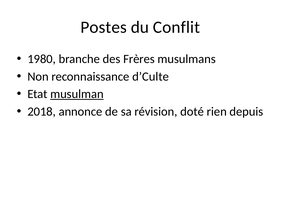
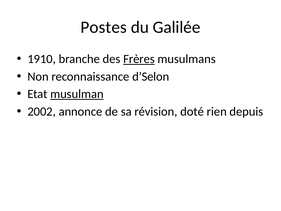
Conflit: Conflit -> Galilée (177, 27)
1980: 1980 -> 1910 (42, 59)
Frères underline: none -> present (139, 59)
d’Culte: d’Culte -> d’Selon (151, 76)
2018: 2018 -> 2002 (42, 111)
